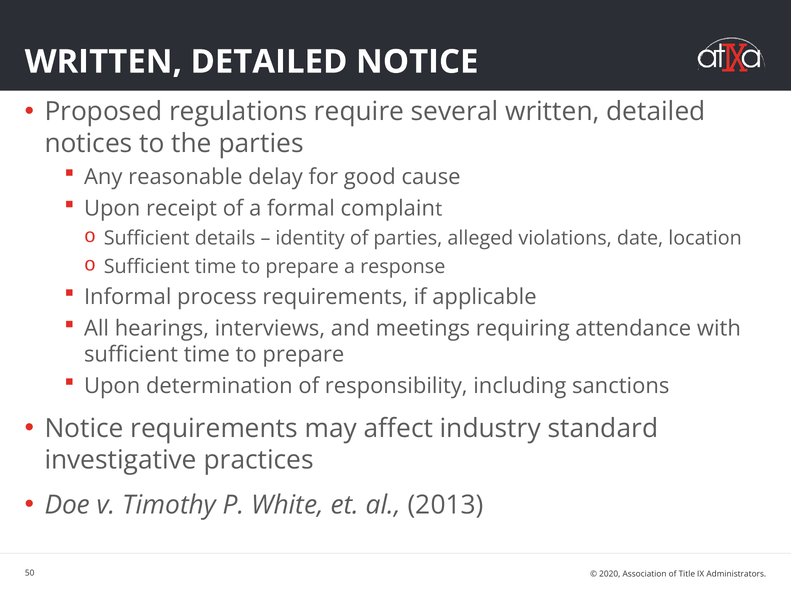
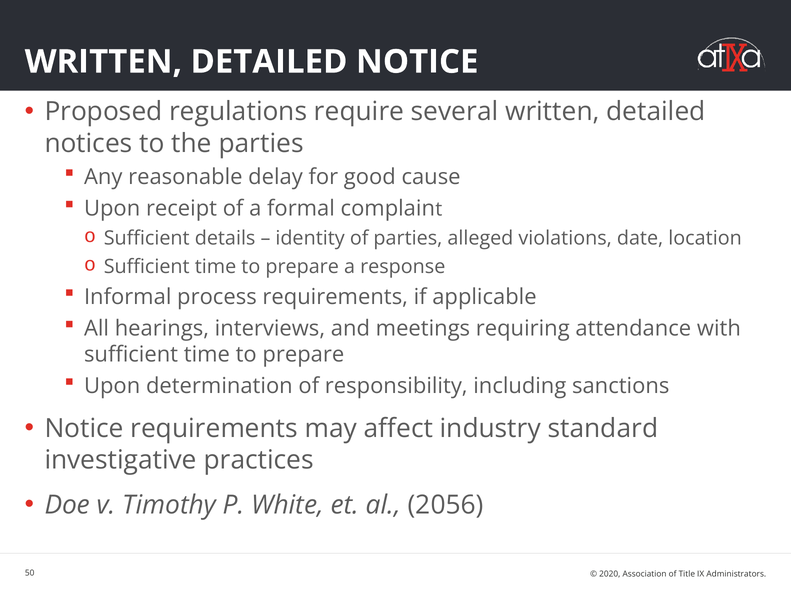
2013: 2013 -> 2056 (446, 505)
